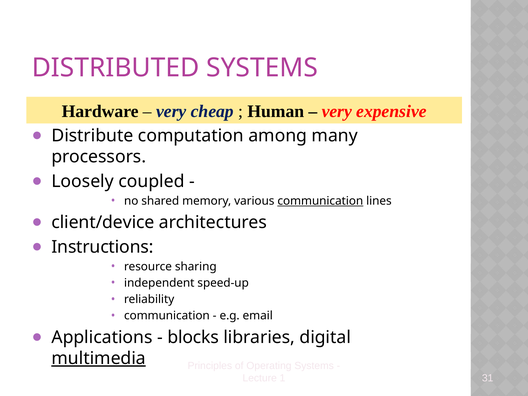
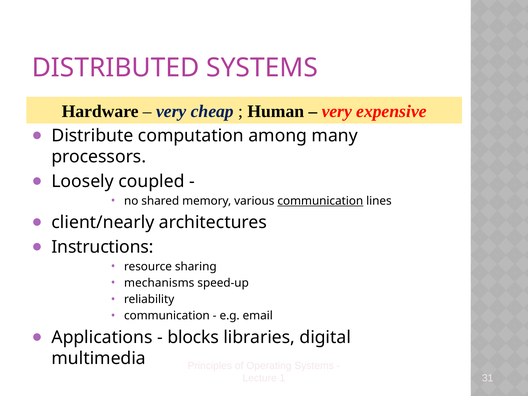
client/device: client/device -> client/nearly (103, 222)
independent: independent -> mechanisms (159, 283)
multimedia underline: present -> none (99, 358)
